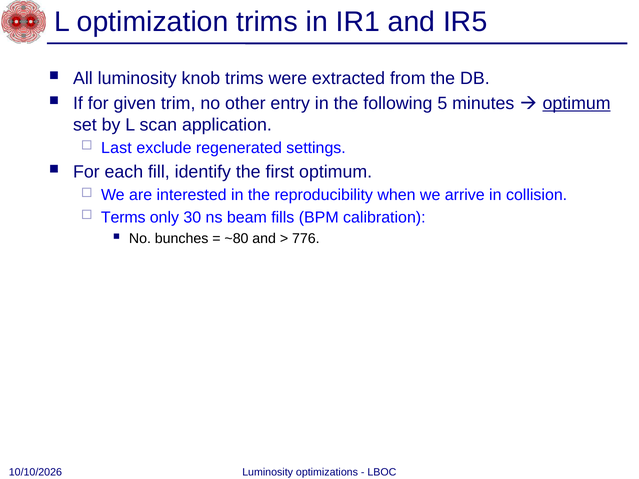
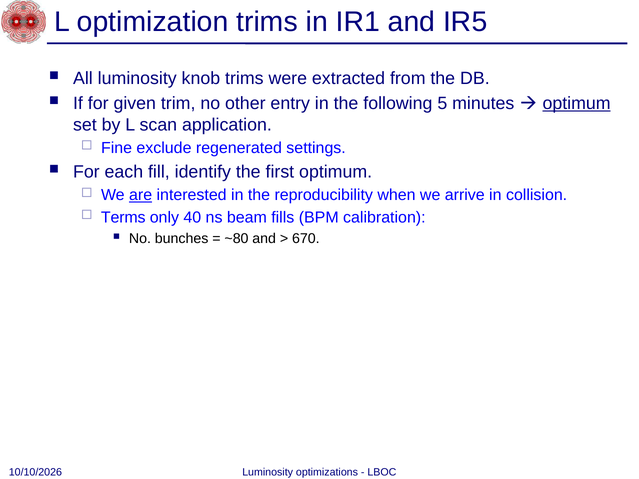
Last: Last -> Fine (117, 148)
are underline: none -> present (141, 195)
30: 30 -> 40 (192, 218)
776: 776 -> 670 (306, 238)
